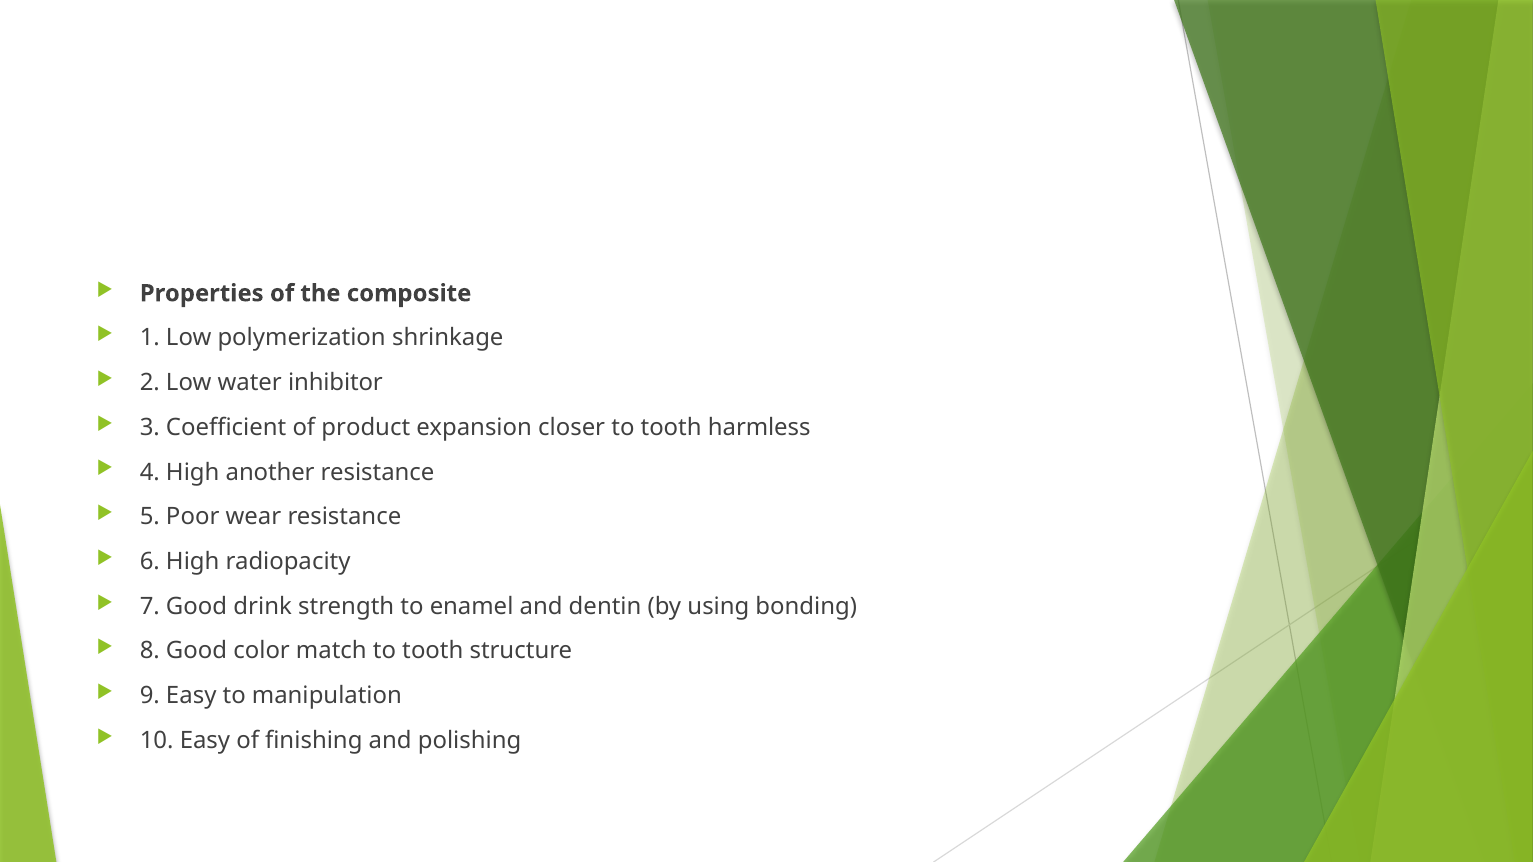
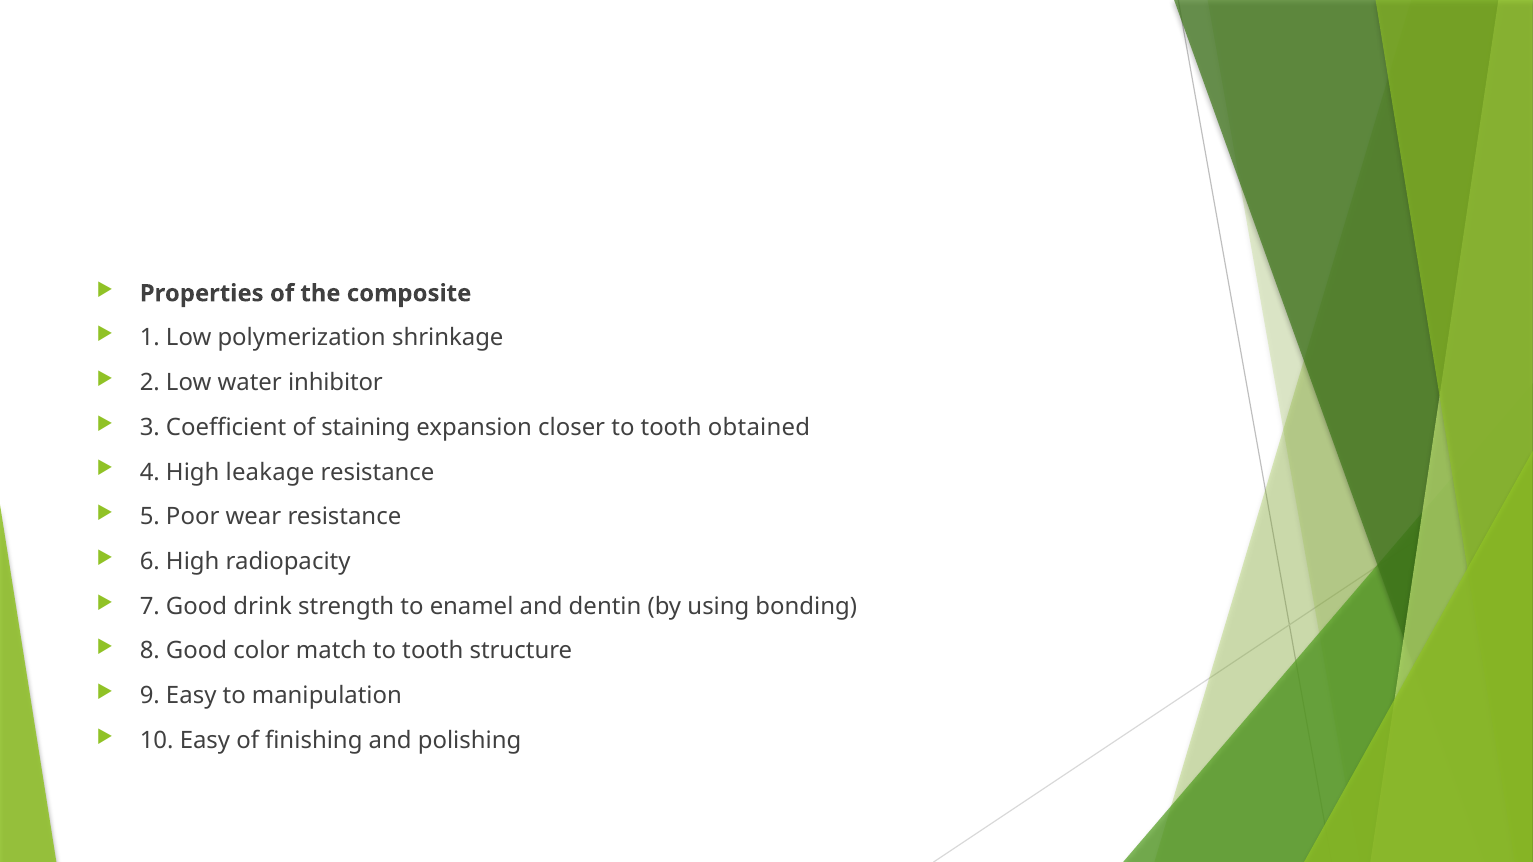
product: product -> staining (366, 428)
harmless: harmless -> obtained (759, 428)
another: another -> leakage (270, 472)
